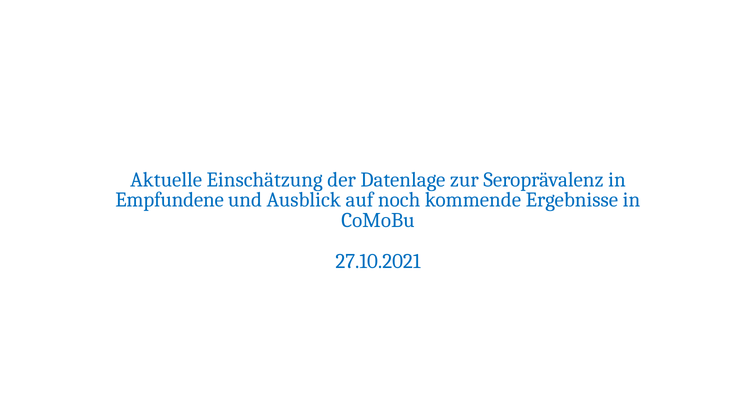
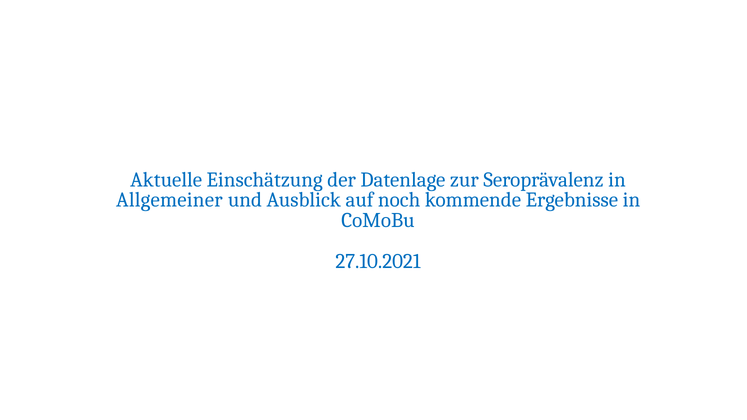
Empfundene: Empfundene -> Allgemeiner (169, 200)
